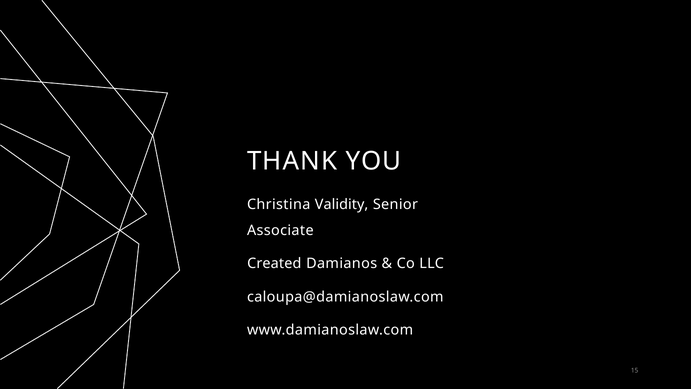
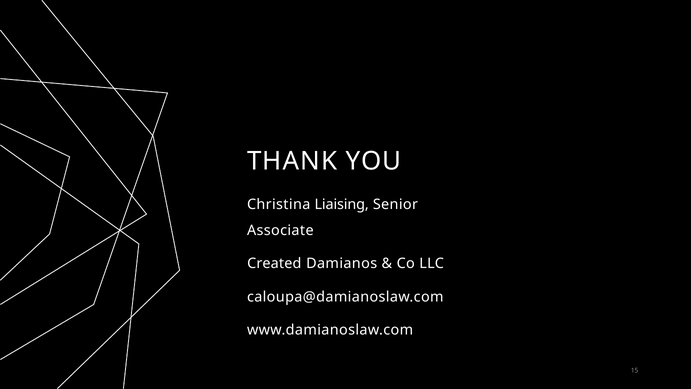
Validity: Validity -> Liaising (342, 204)
